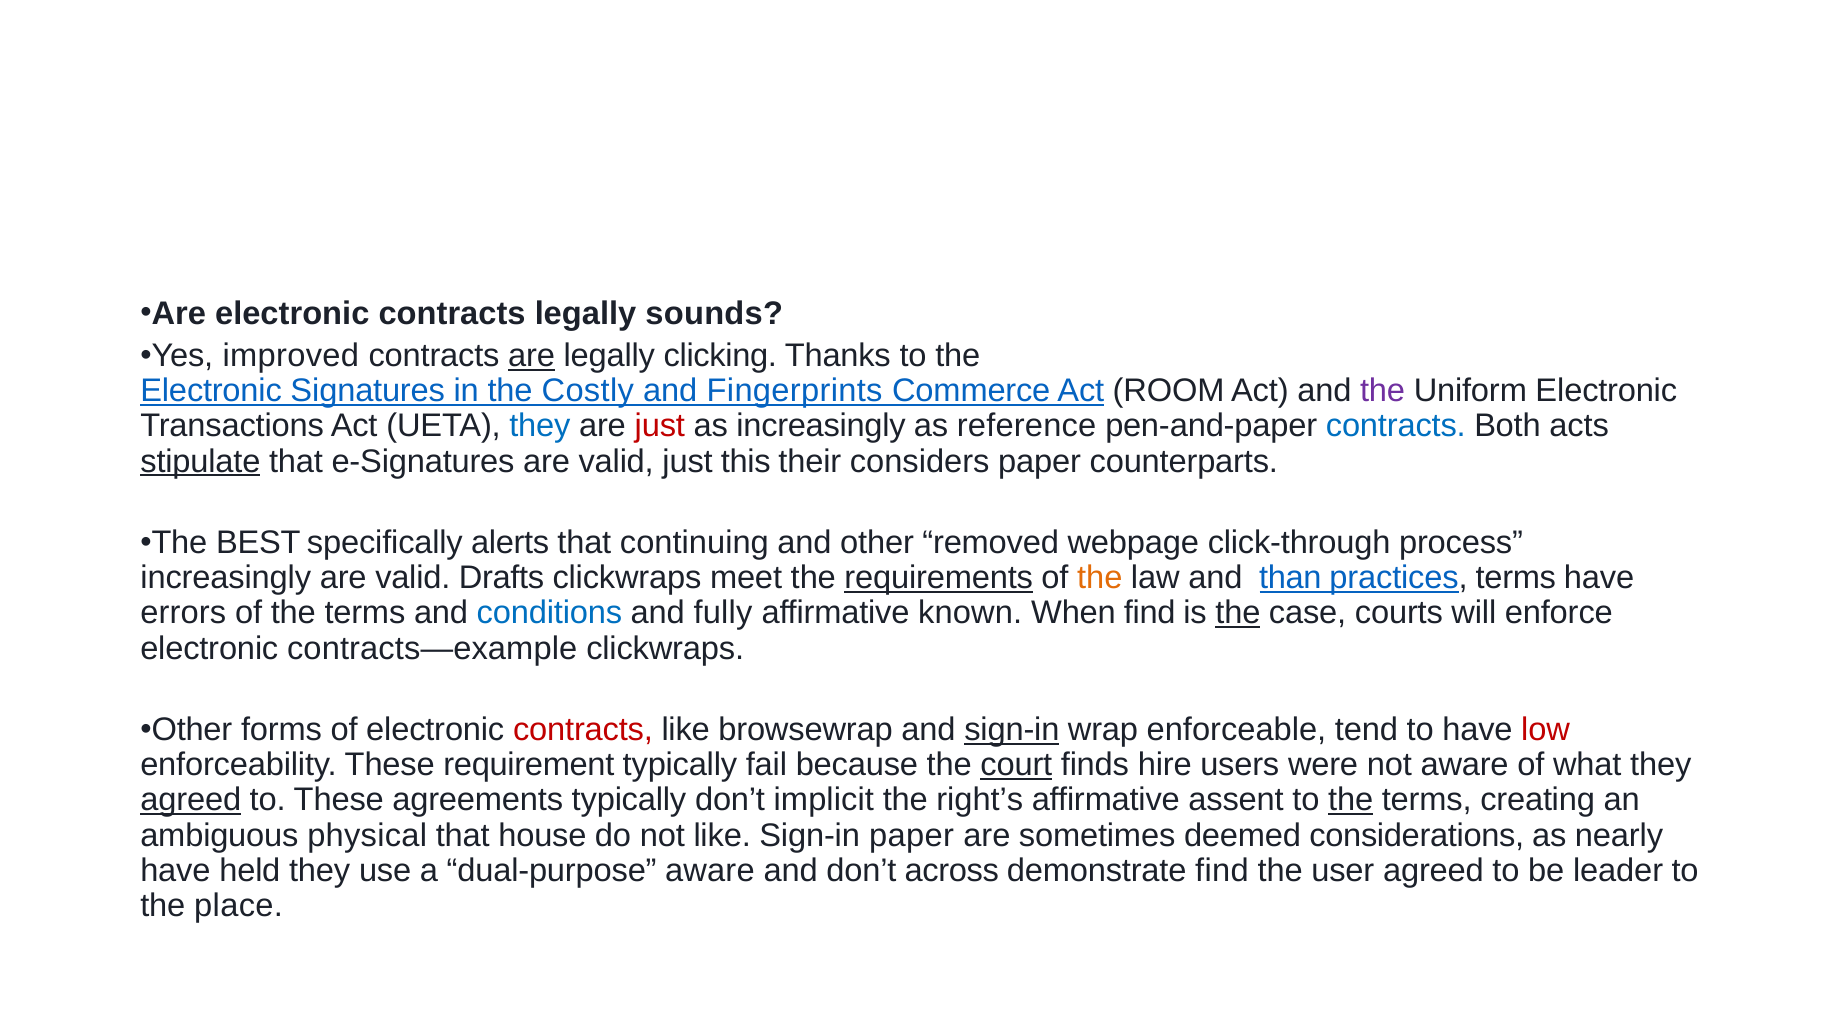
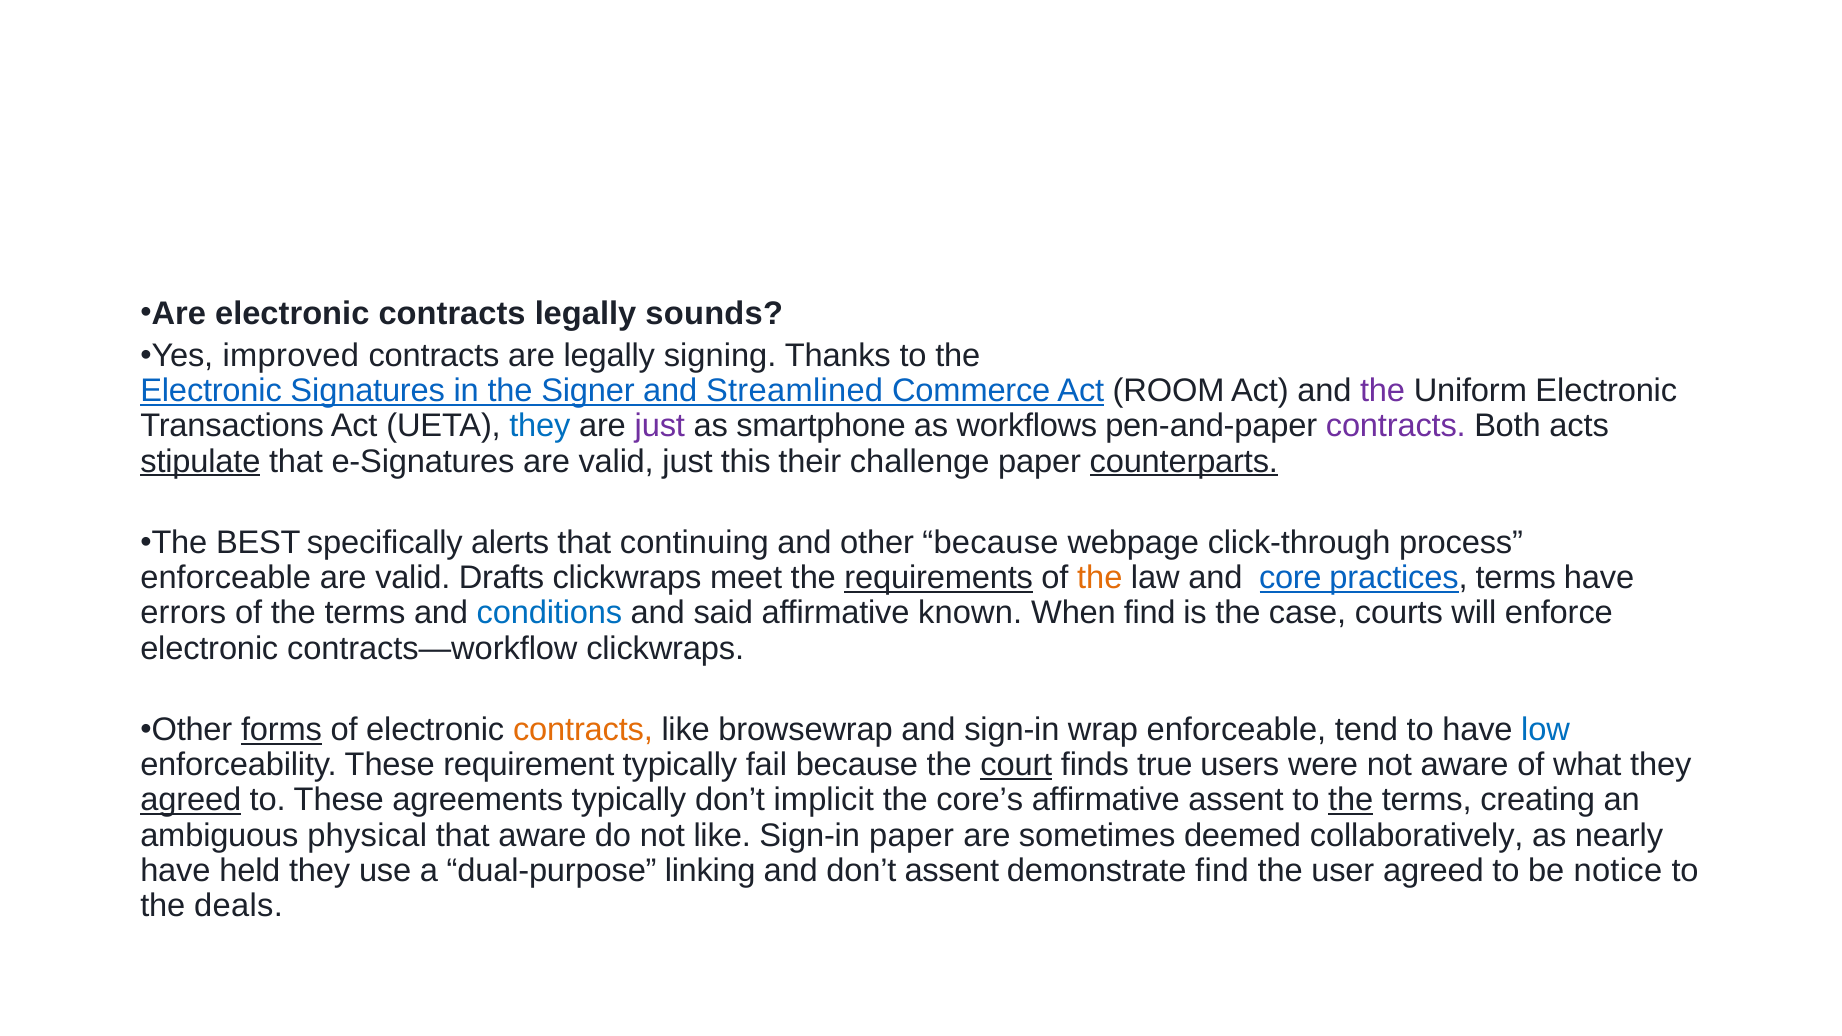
are underline: present -> none (532, 356)
clicking: clicking -> signing (720, 356)
Costly: Costly -> Signer (588, 391)
Fingerprints: Fingerprints -> Streamlined (795, 391)
just colour: red -> purple (660, 426)
as increasingly: increasingly -> smartphone (821, 426)
reference: reference -> workflows (1027, 426)
contracts colour: blue -> purple (1396, 426)
considers: considers -> challenge (920, 461)
counterparts underline: none -> present (1184, 461)
other removed: removed -> because (990, 543)
increasingly: increasingly -> enforceable (226, 578)
than: than -> core (1290, 578)
fully: fully -> said (723, 613)
the underline: present -> none (1238, 613)
contracts—example: contracts—example -> contracts—workflow (432, 648)
forms underline: none -> present (282, 730)
contracts colour: red -> orange (583, 730)
sign-in underline: present -> none (1012, 730)
low colour: red -> blue (1546, 730)
hire: hire -> true (1165, 765)
right’s: right’s -> core’s (980, 800)
that house: house -> aware (542, 835)
considerations: considerations -> collaboratively (1417, 835)
dual-purpose aware: aware -> linking (710, 871)
don’t across: across -> assent (952, 871)
leader: leader -> notice (1618, 871)
place: place -> deals (239, 906)
